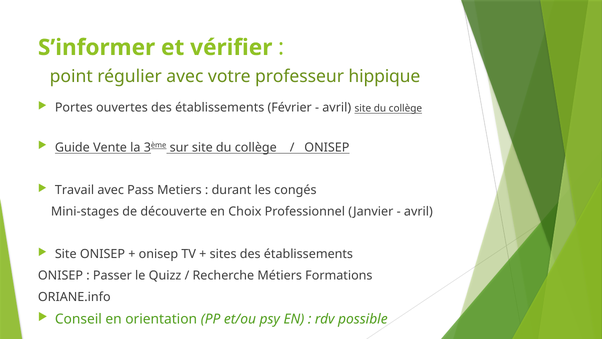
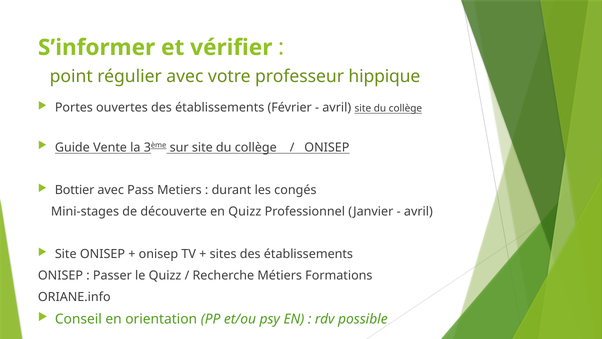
Travail: Travail -> Bottier (75, 190)
en Choix: Choix -> Quizz (245, 211)
